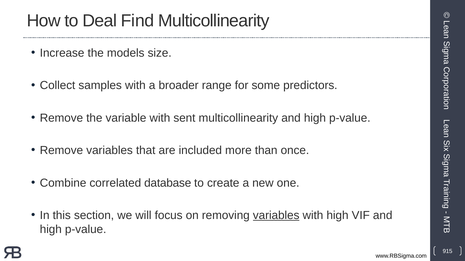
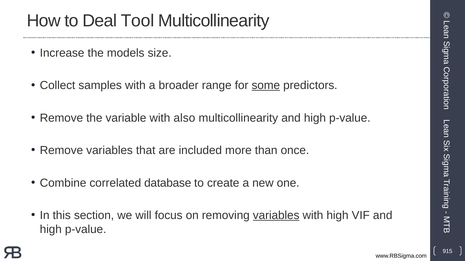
Find: Find -> Tool (138, 21)
some underline: none -> present (266, 86)
sent: sent -> also (184, 118)
